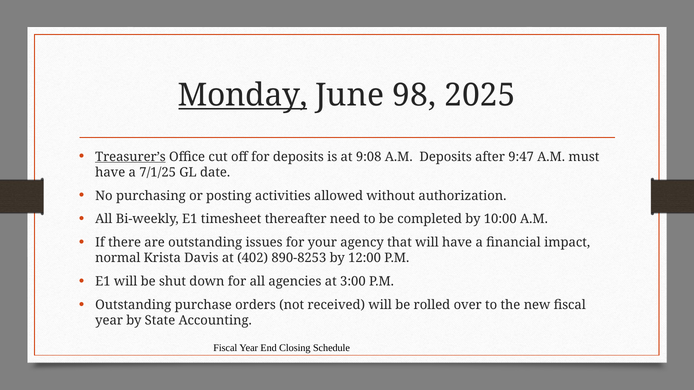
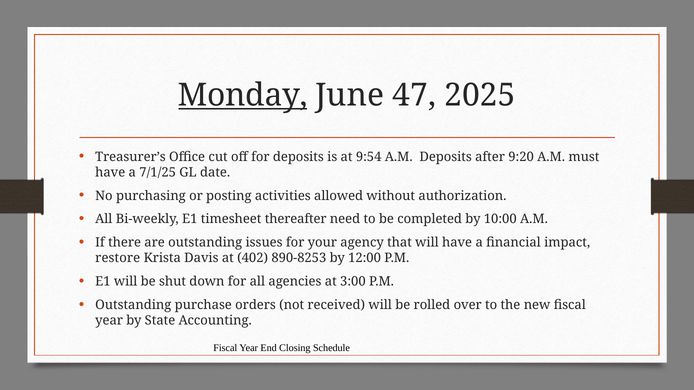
98: 98 -> 47 (414, 95)
Treasurer’s underline: present -> none (130, 157)
9:08: 9:08 -> 9:54 (369, 157)
9:47: 9:47 -> 9:20 (521, 157)
normal: normal -> restore (118, 258)
